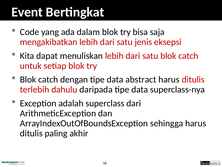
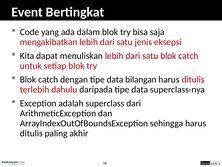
abstract: abstract -> bilangan (141, 79)
